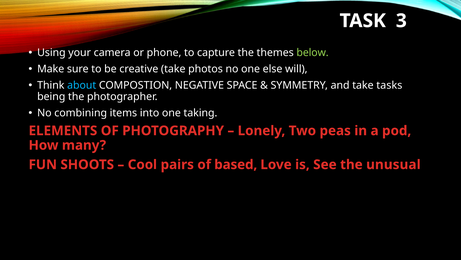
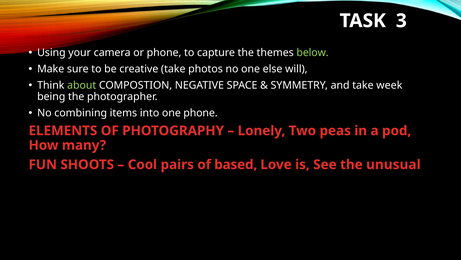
about colour: light blue -> light green (82, 85)
tasks: tasks -> week (389, 85)
one taking: taking -> phone (200, 113)
